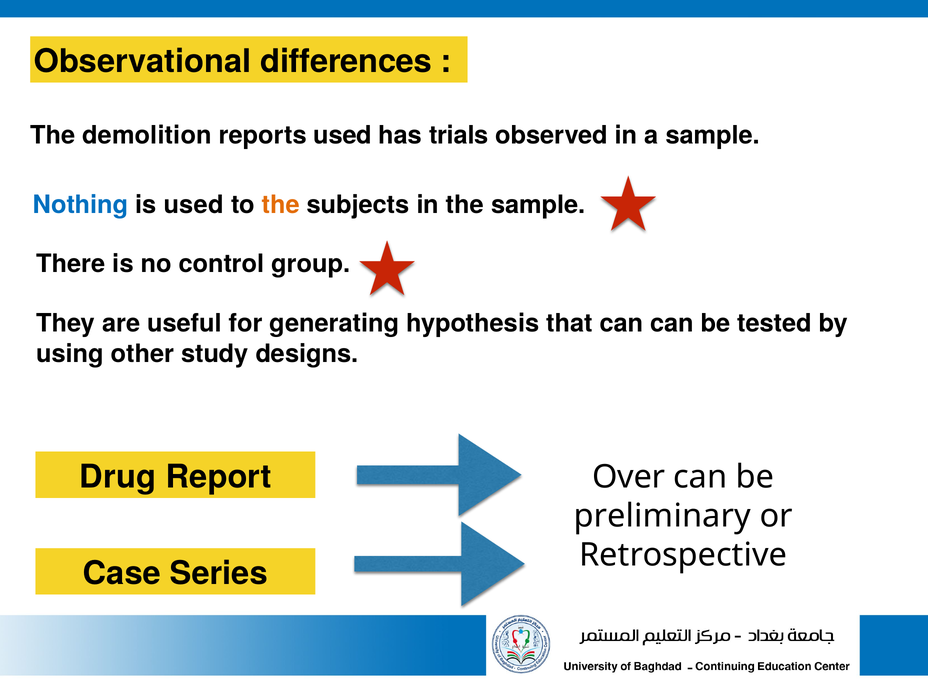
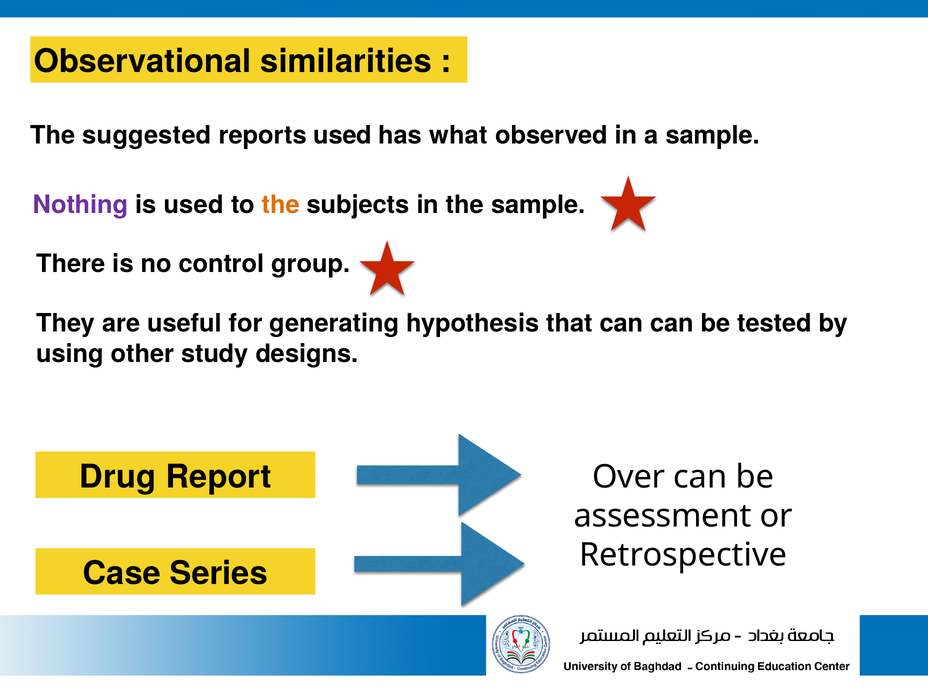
differences: differences -> similarities (346, 62)
demolition: demolition -> suggested (147, 135)
trials: trials -> what (459, 135)
Nothing colour: blue -> purple (81, 205)
preliminary: preliminary -> assessment (662, 516)
